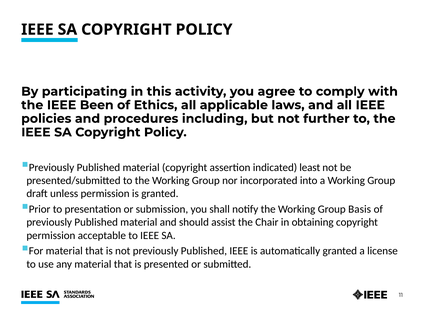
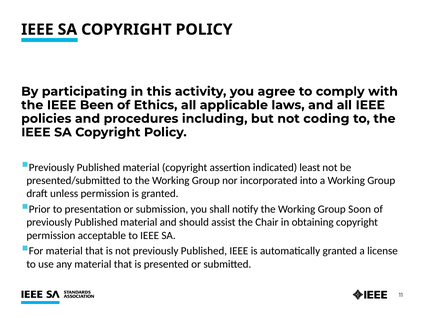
further: further -> coding (326, 119)
Basis: Basis -> Soon (360, 209)
